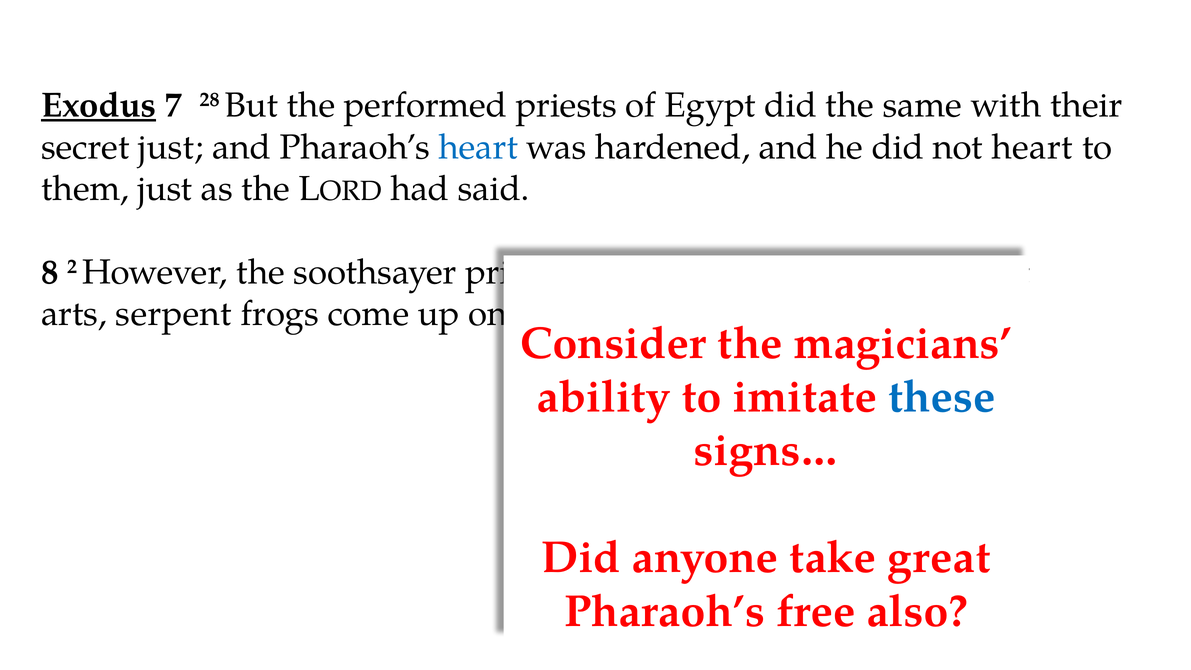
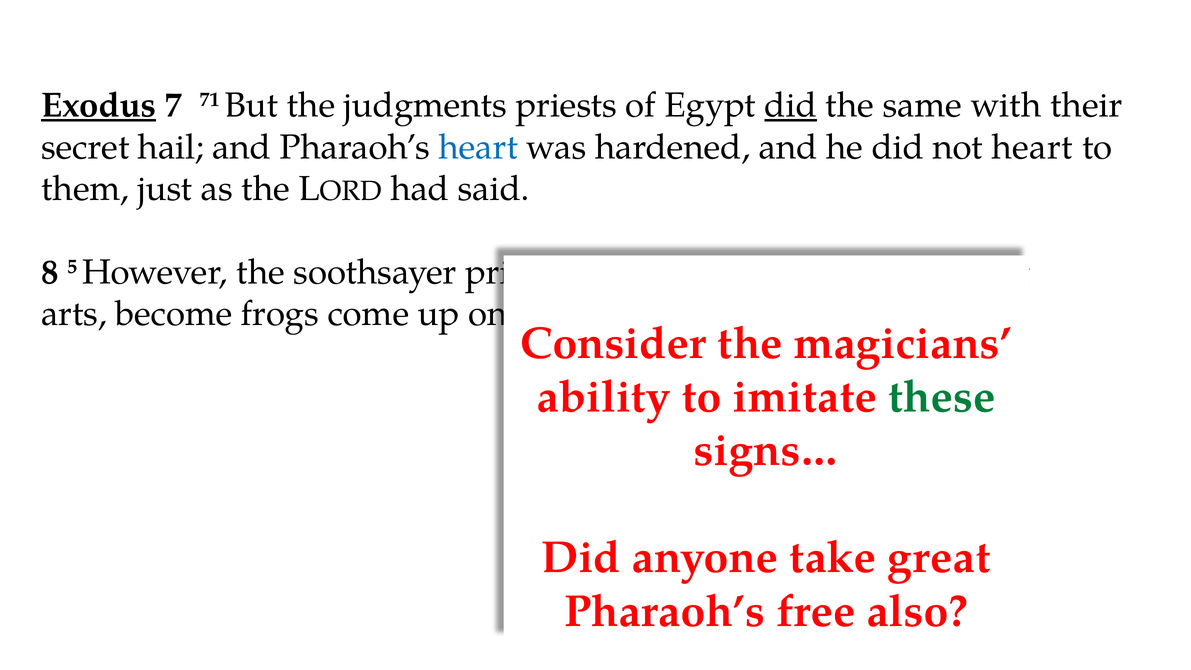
28: 28 -> 71 (210, 100)
performed: performed -> judgments (425, 105)
did underline: none -> present (791, 105)
secret just: just -> hail (171, 147)
2: 2 -> 5 (72, 267)
serpent: serpent -> become (174, 314)
these colour: blue -> green (942, 397)
